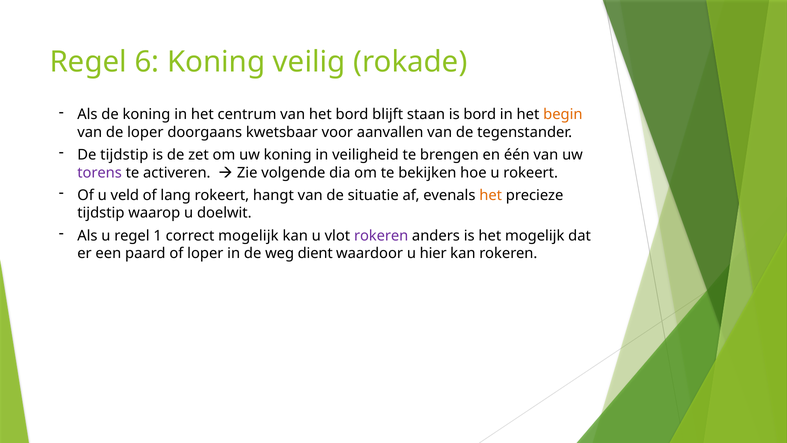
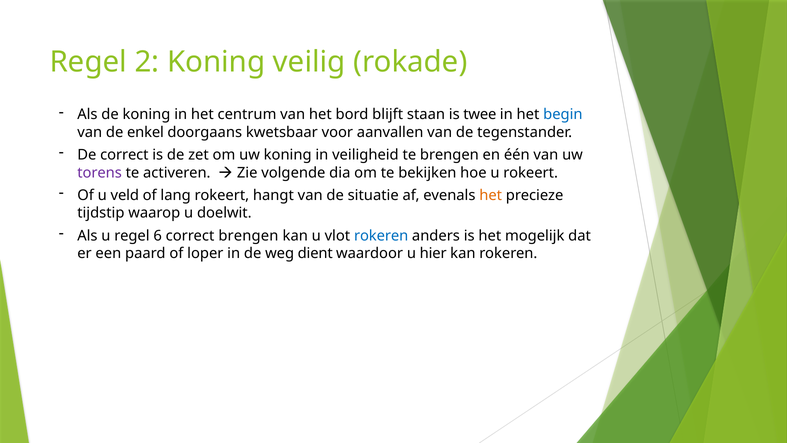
6: 6 -> 2 (147, 62)
is bord: bord -> twee (480, 115)
begin colour: orange -> blue (563, 115)
de loper: loper -> enkel (145, 132)
De tijdstip: tijdstip -> correct (124, 155)
1: 1 -> 6 (158, 236)
correct mogelijk: mogelijk -> brengen (248, 236)
rokeren colour: purple -> blue (381, 236)
